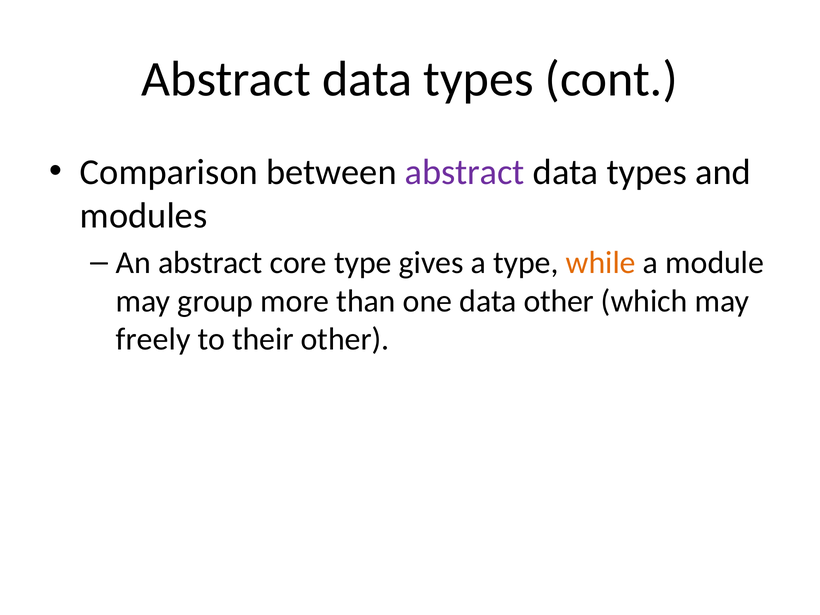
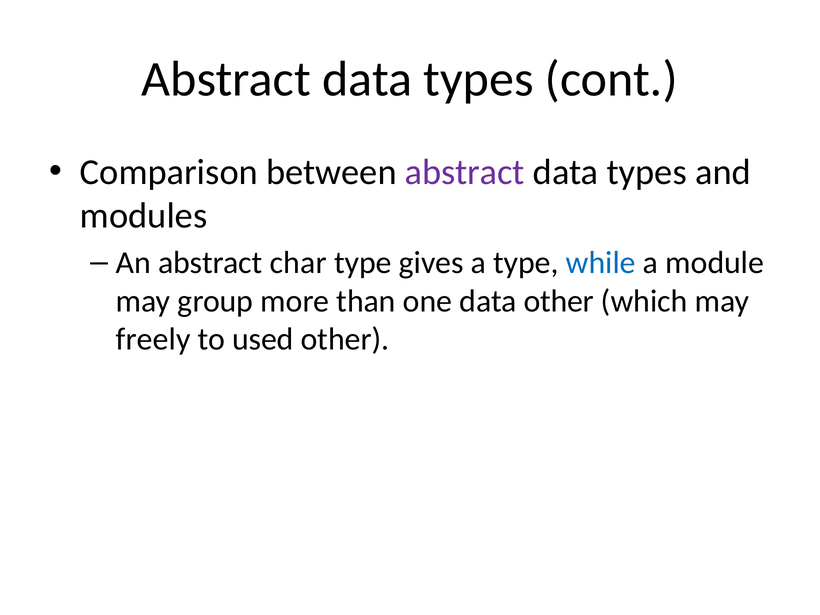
core: core -> char (298, 263)
while colour: orange -> blue (601, 263)
their: their -> used (263, 339)
